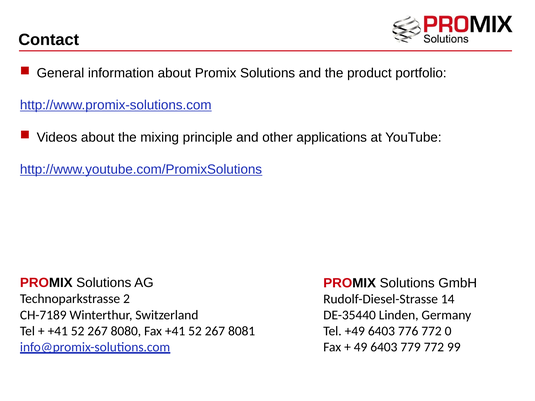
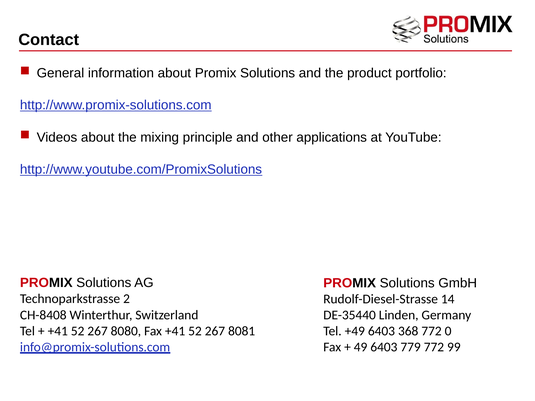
CH-7189: CH-7189 -> CH-8408 (43, 315)
776: 776 -> 368 (408, 331)
